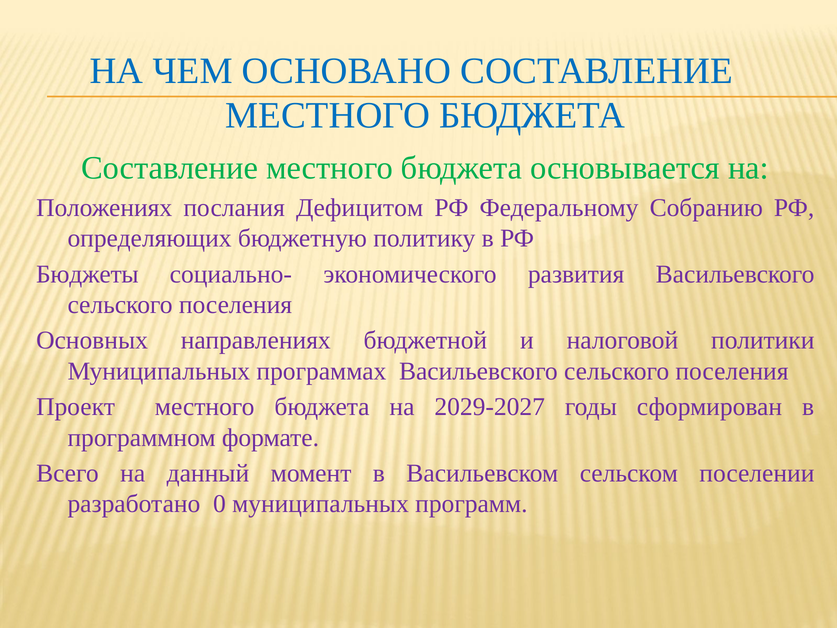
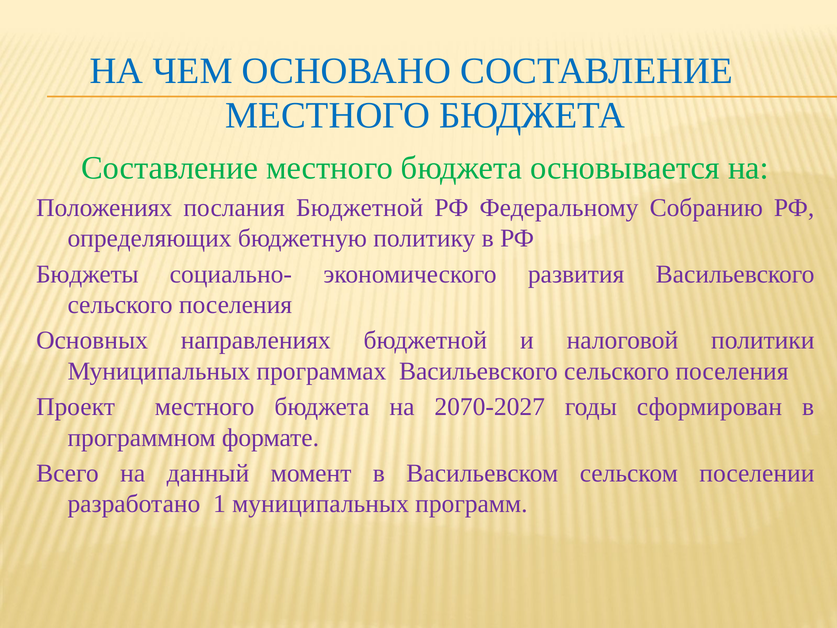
послания Дефицитом: Дефицитом -> Бюджетной (360, 208)
2029-2027: 2029-2027 -> 2070-2027 (490, 407)
0: 0 -> 1 (219, 504)
